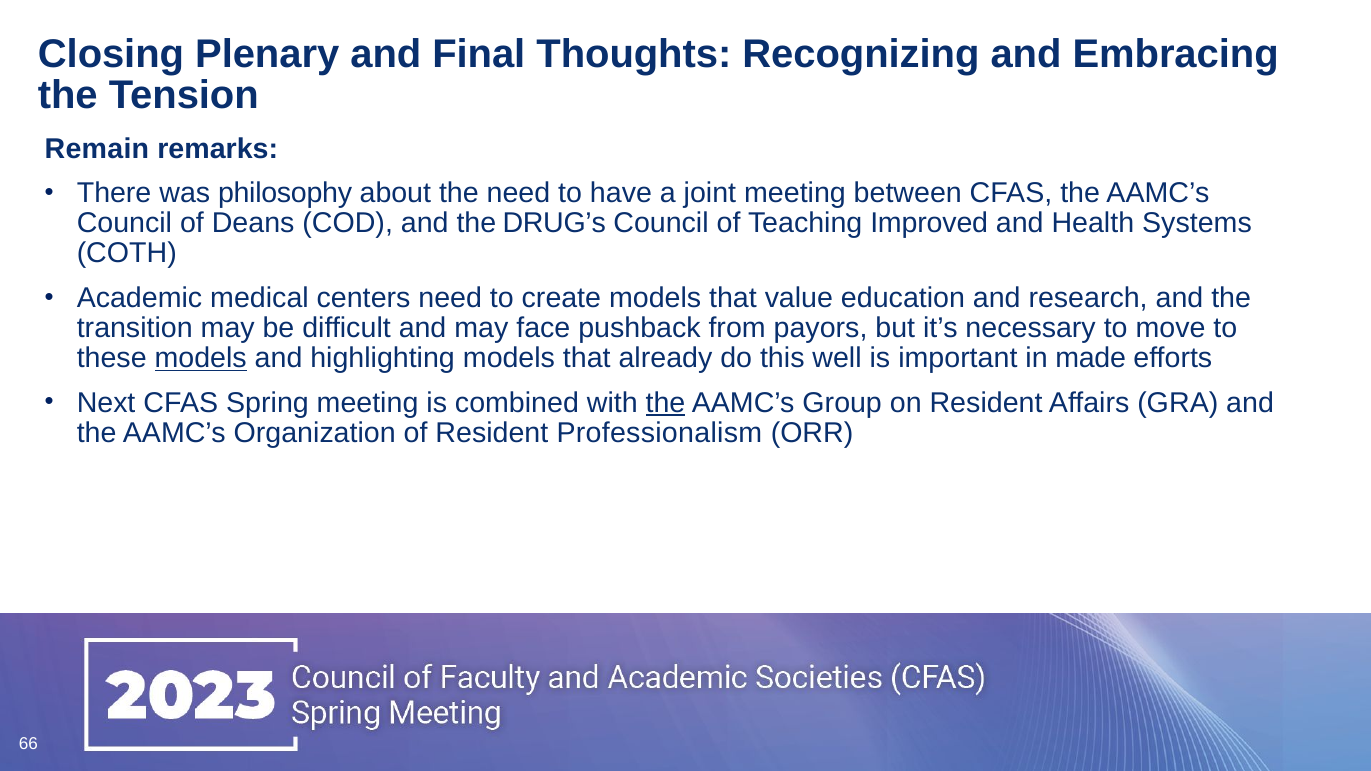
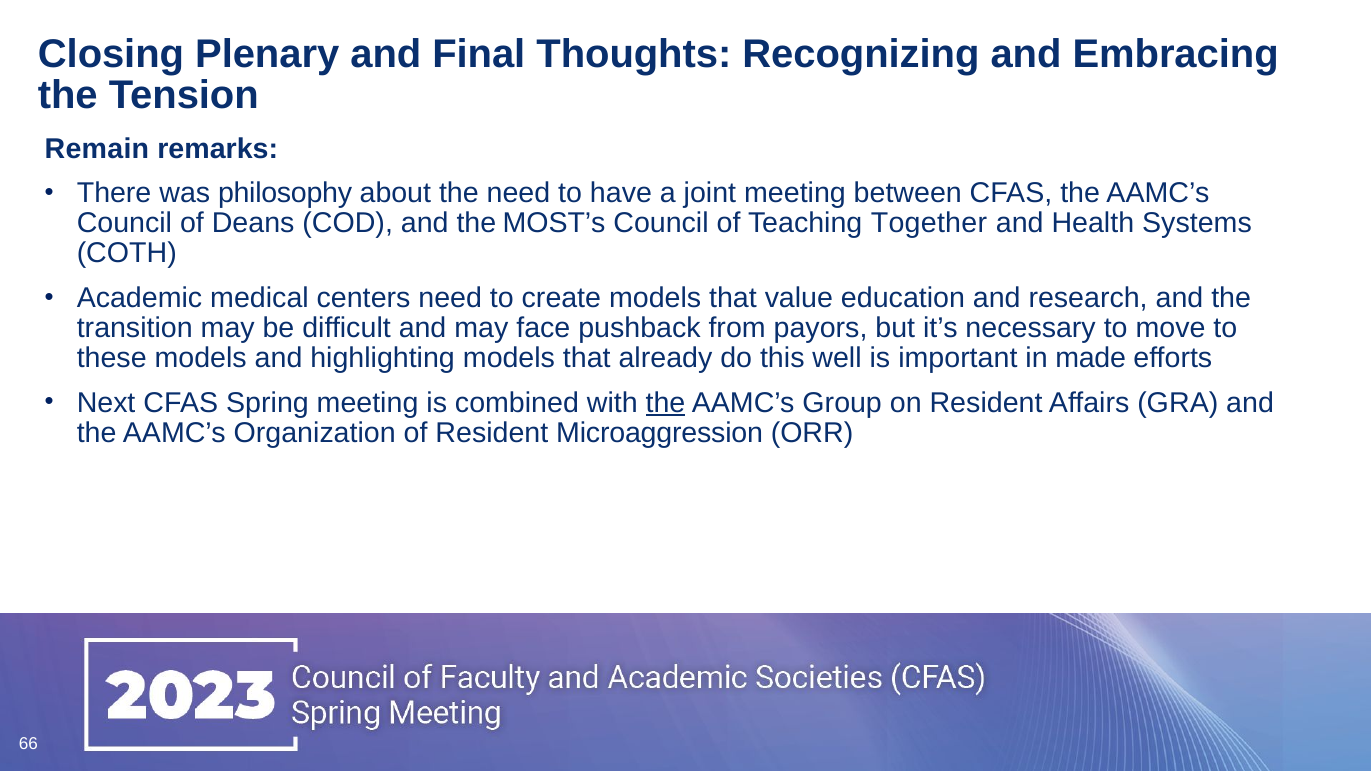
DRUG’s: DRUG’s -> MOST’s (554, 223)
Improved: Improved -> Together (929, 223)
models underline: present -> none (201, 358)
Professionalism: Professionalism -> Microaggression (660, 433)
